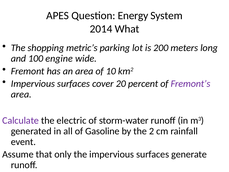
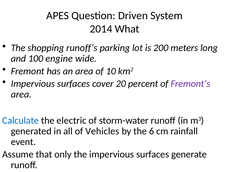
Energy: Energy -> Driven (133, 15)
metric’s: metric’s -> runoff’s (82, 48)
Calculate colour: purple -> blue (21, 120)
Gasoline: Gasoline -> Vehicles (102, 131)
2: 2 -> 6 (152, 131)
